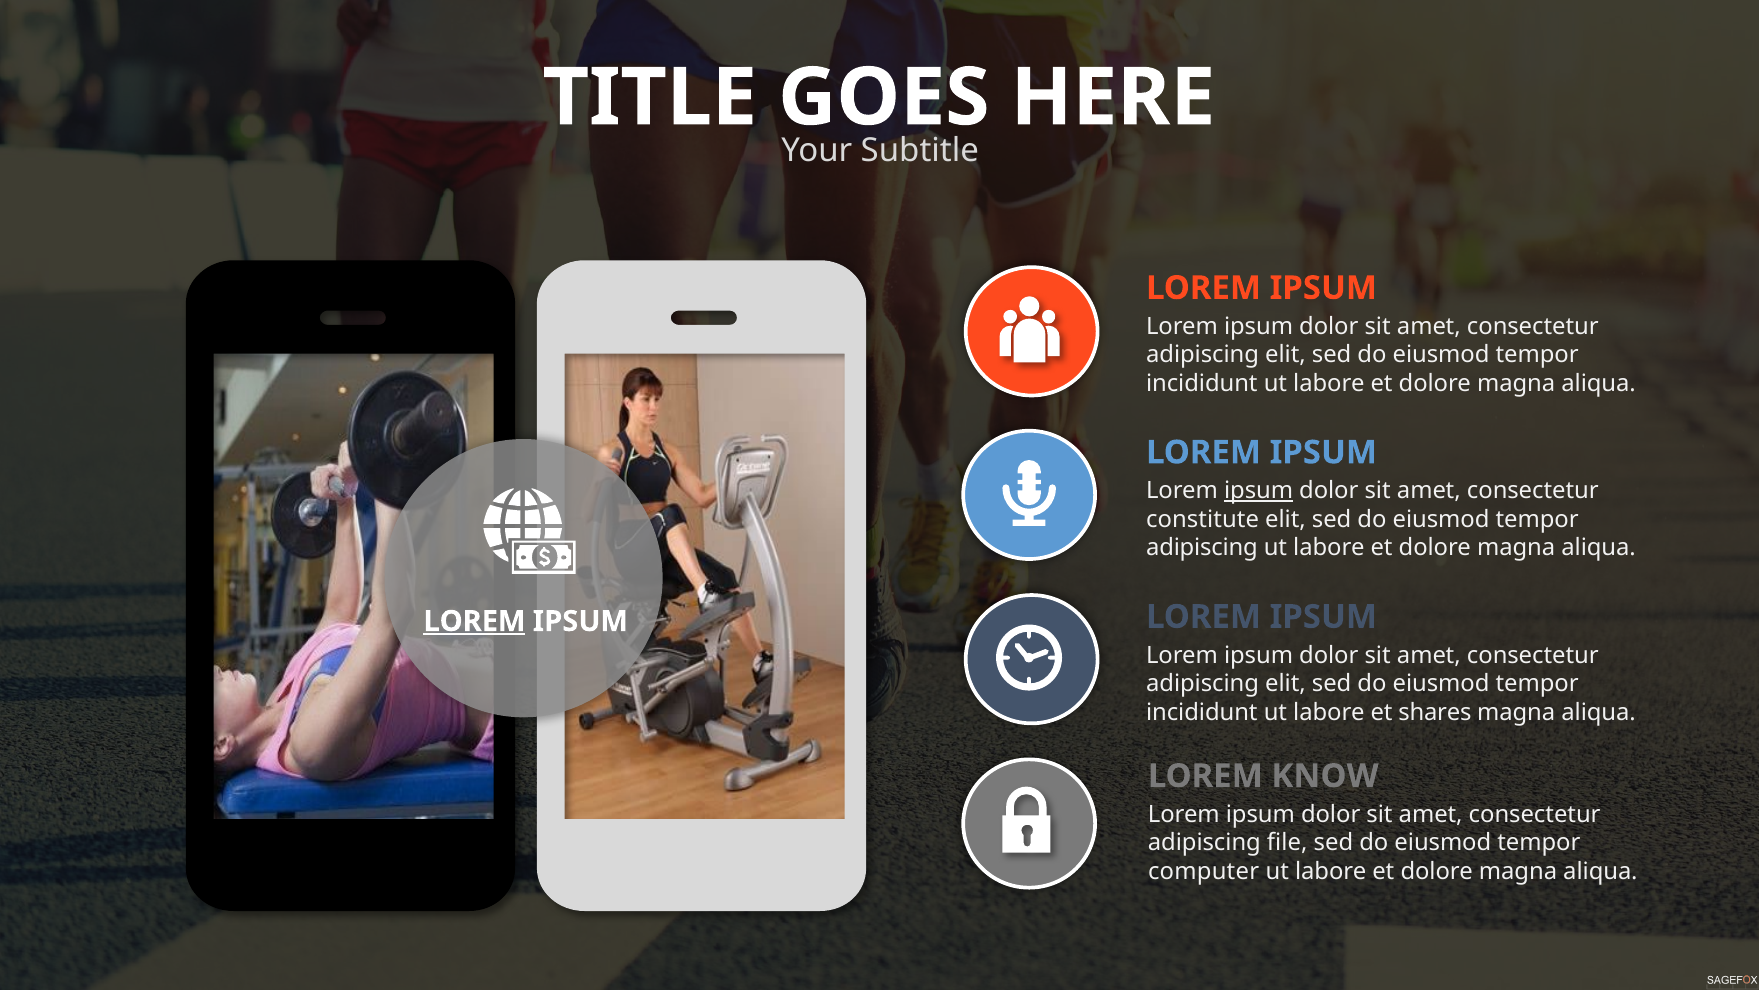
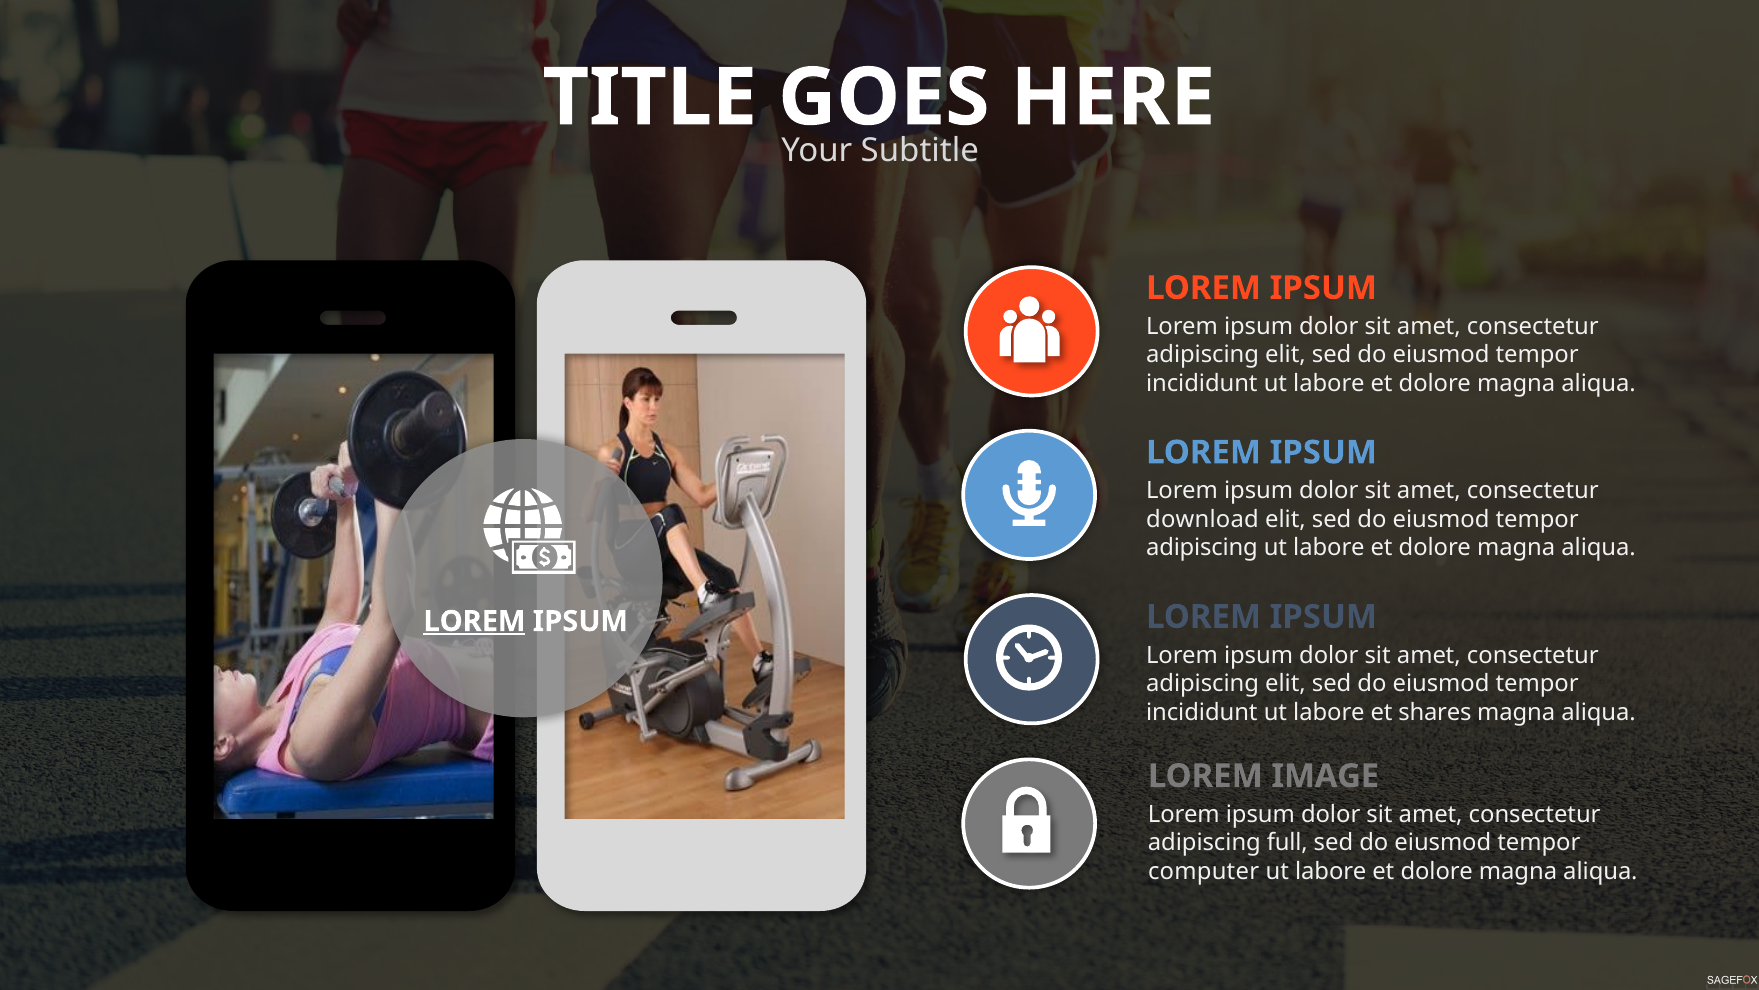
ipsum underline: present -> none (1259, 490)
constitute: constitute -> download (1202, 519)
KNOW: KNOW -> IMAGE (1325, 776)
file: file -> full (1287, 843)
